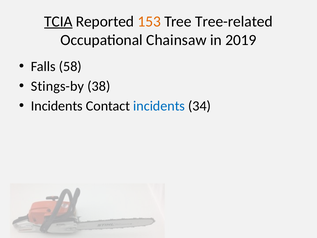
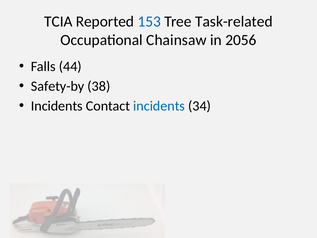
TCIA underline: present -> none (58, 21)
153 colour: orange -> blue (149, 21)
Tree-related: Tree-related -> Task-related (234, 21)
2019: 2019 -> 2056 (241, 40)
58: 58 -> 44 (70, 67)
Stings-by: Stings-by -> Safety-by (58, 86)
